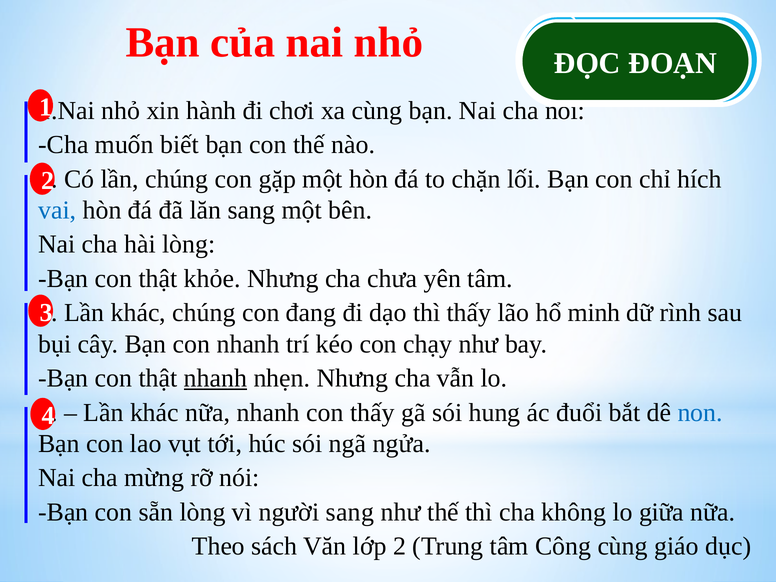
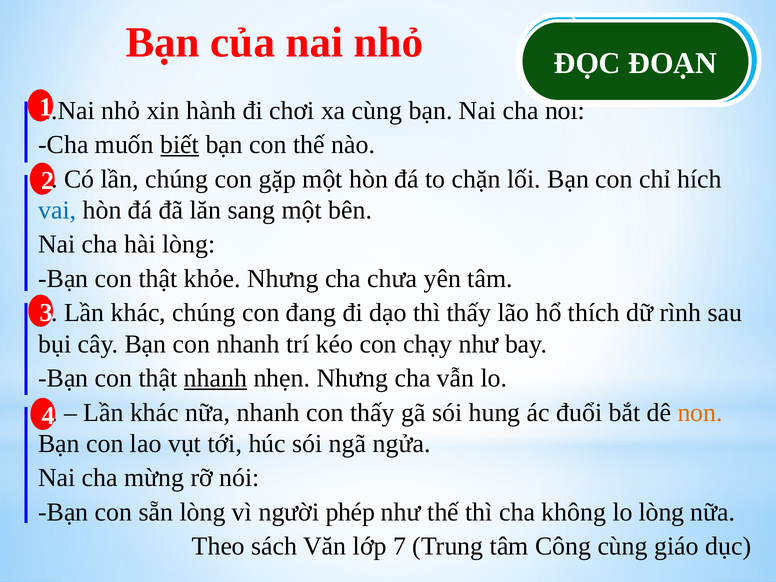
biết underline: none -> present (180, 145)
minh: minh -> thích (594, 313)
non colour: blue -> orange (700, 413)
người sang: sang -> phép (350, 512)
lo giữa: giữa -> lòng (662, 512)
lớp 2: 2 -> 7 (400, 546)
